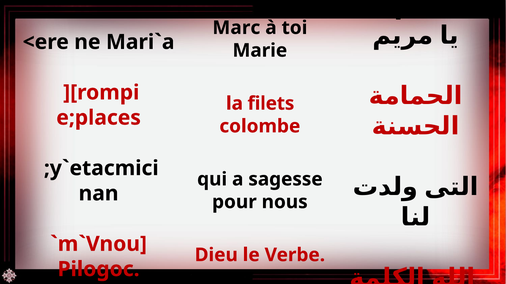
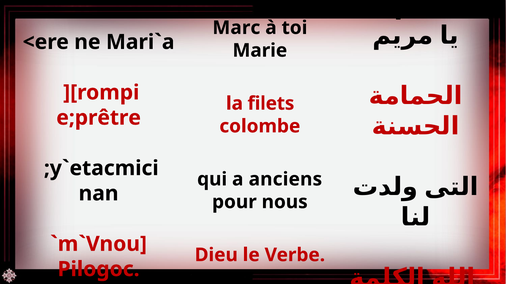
e;places: e;places -> e;prêtre (99, 118)
sagesse: sagesse -> anciens (285, 180)
